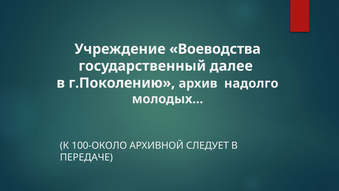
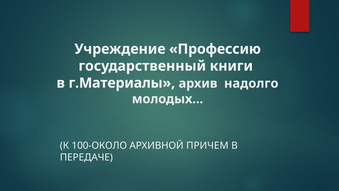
Воеводства: Воеводства -> Профессию (215, 49)
далее: далее -> книги (231, 66)
г.Поколению: г.Поколению -> г.Материалы (122, 83)
СЛЕДУЕТ: СЛЕДУЕТ -> ПРИЧЕМ (207, 145)
